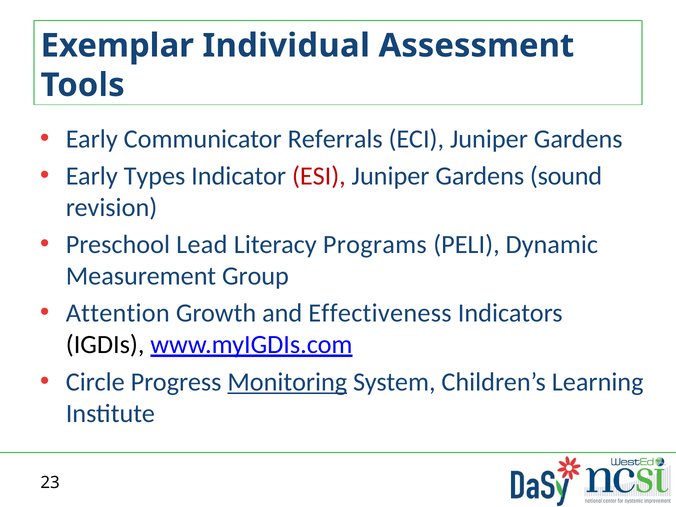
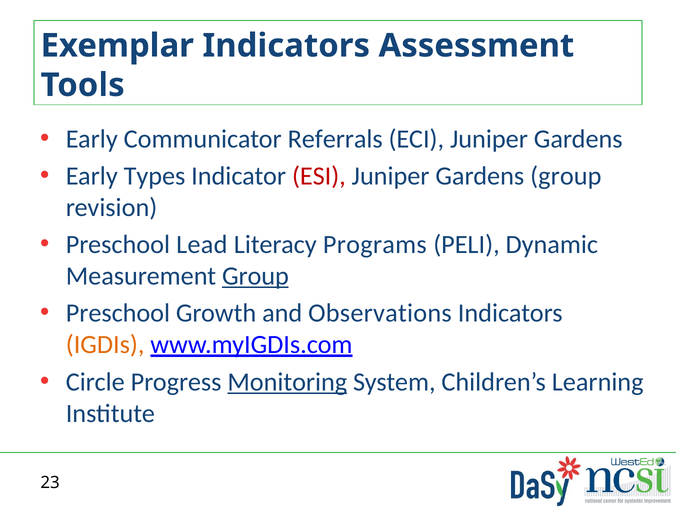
Exemplar Individual: Individual -> Indicators (286, 46)
Gardens sound: sound -> group (566, 176)
Group underline: none -> present (255, 276)
Attention: Attention -> Preschool (118, 313)
Effectiveness: Effectiveness -> Observations (380, 313)
IGDIs colour: black -> orange (105, 344)
